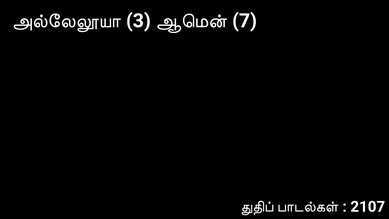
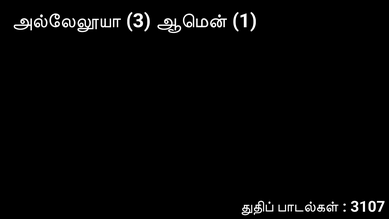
7: 7 -> 1 (245, 21)
2107: 2107 -> 3107 (368, 207)
